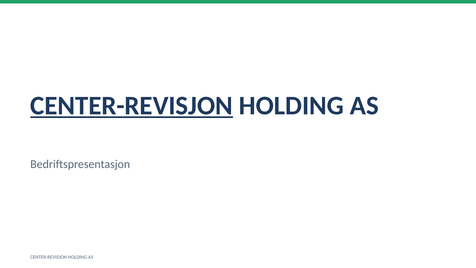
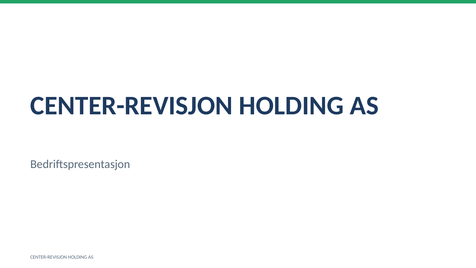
CENTER-REVISJON underline: present -> none (132, 106)
